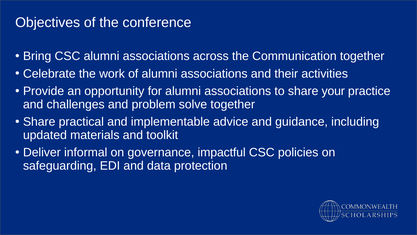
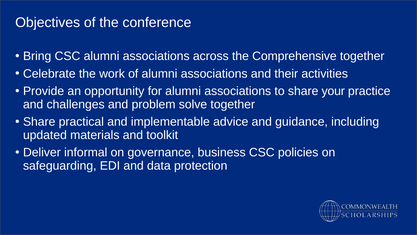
Communication: Communication -> Comprehensive (294, 56)
impactful: impactful -> business (222, 152)
